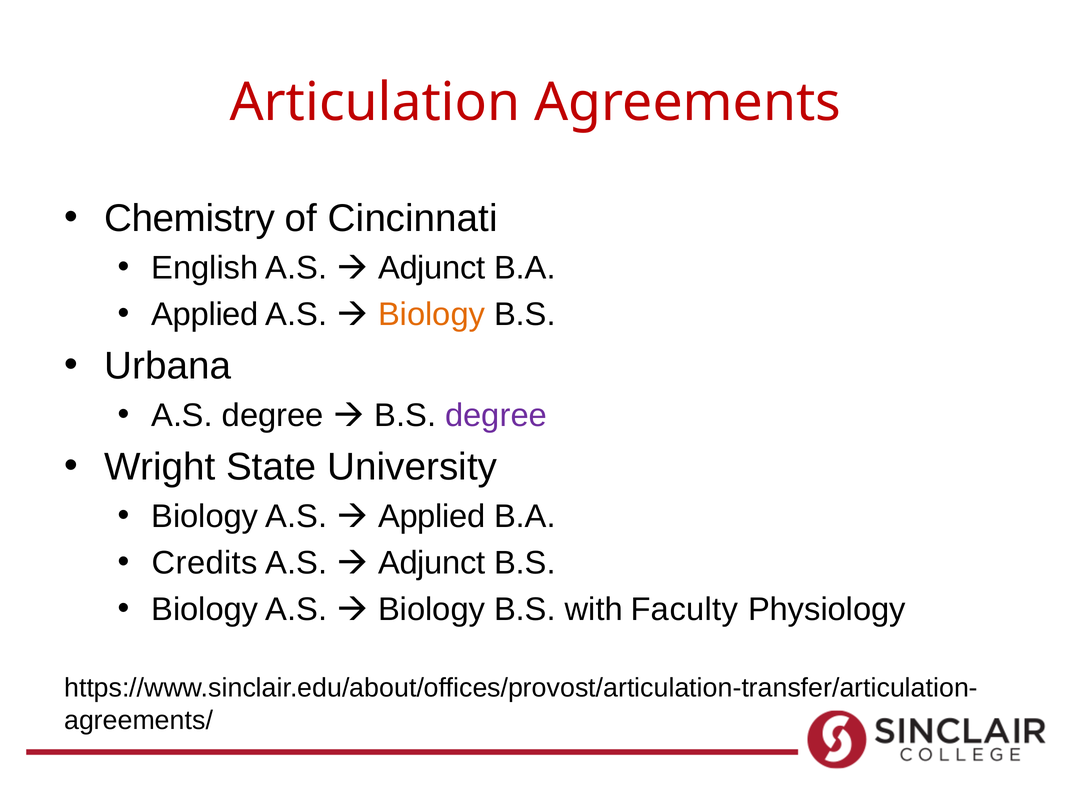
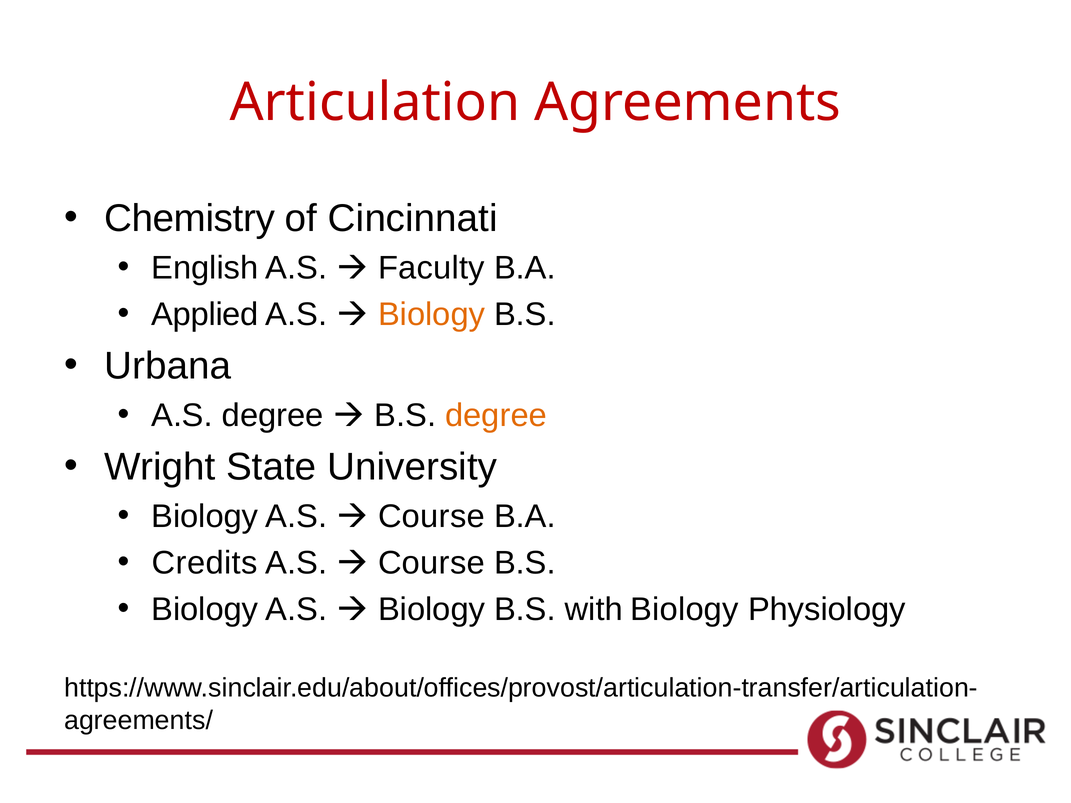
Adjunct: Adjunct -> Faculty (431, 268)
degree colour: purple -> orange (496, 416)
Applied: Applied -> Course (431, 517)
Adjunct: Adjunct -> Course (431, 563)
with Faculty: Faculty -> Biology (684, 610)
